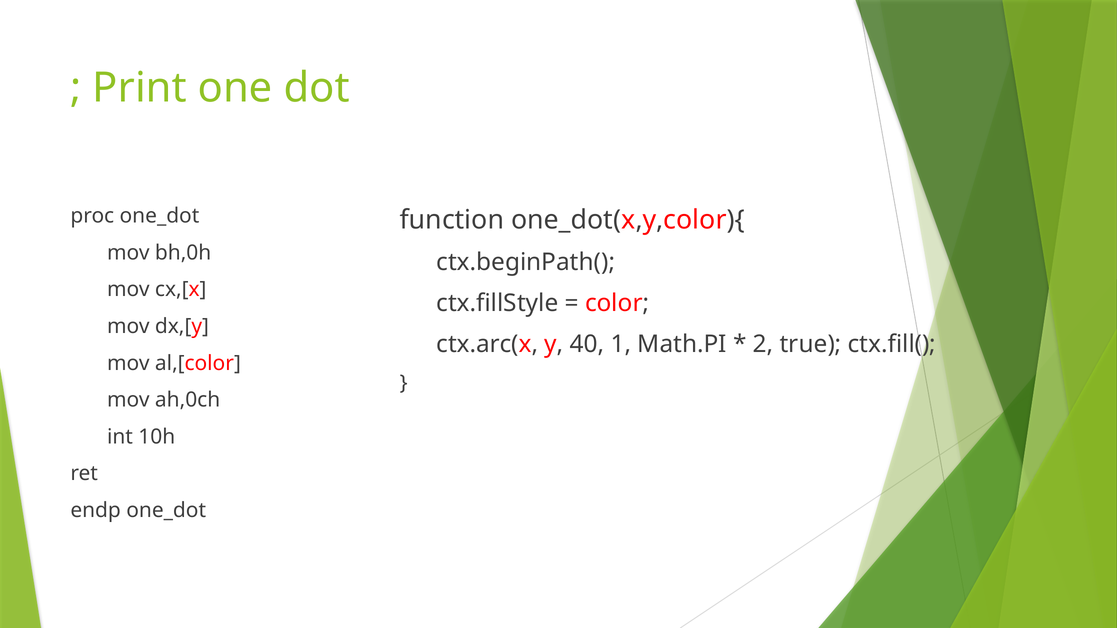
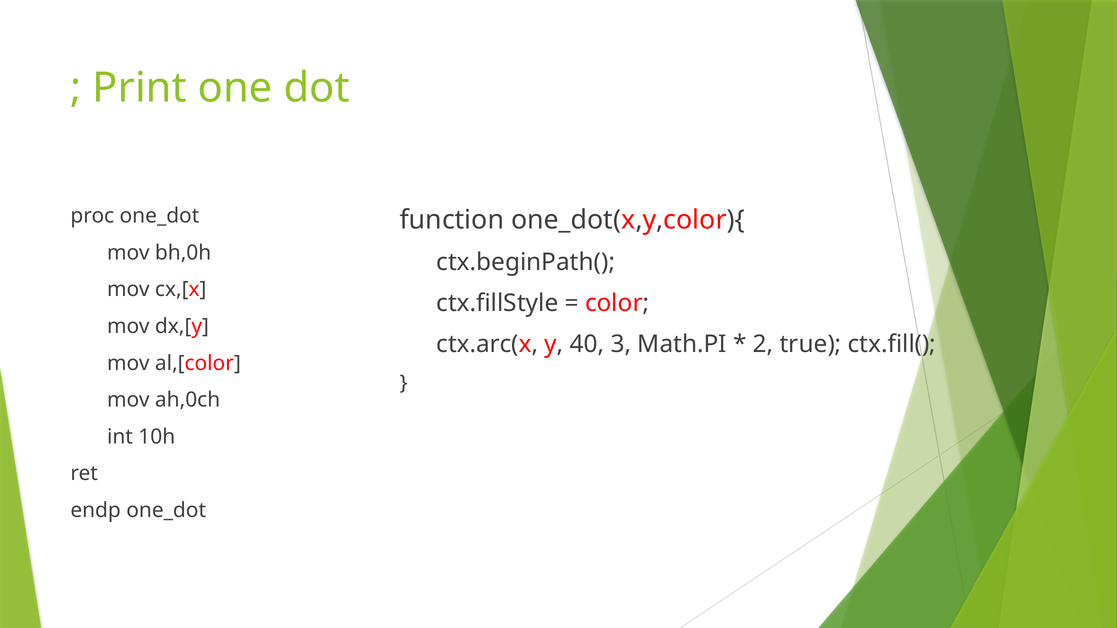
1: 1 -> 3 (621, 344)
